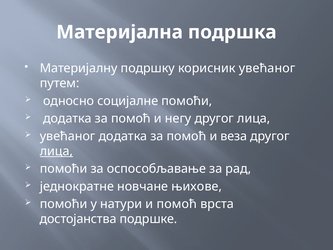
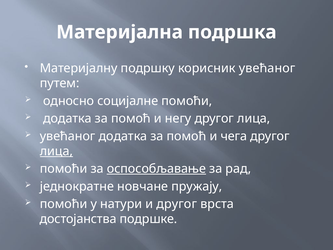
веза: веза -> чега (234, 136)
оспособљавање underline: none -> present (156, 169)
њихове: њихове -> пружају (197, 186)
и помоћ: помоћ -> другог (177, 204)
